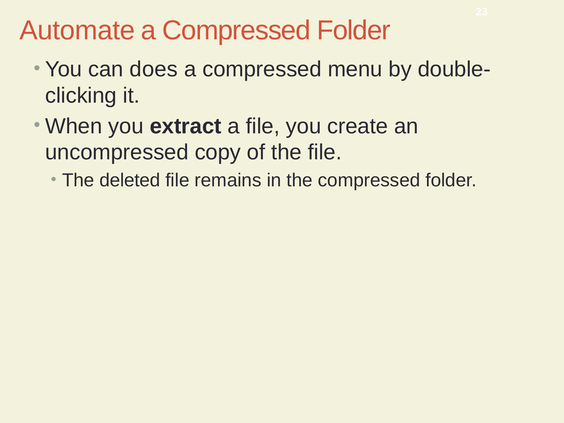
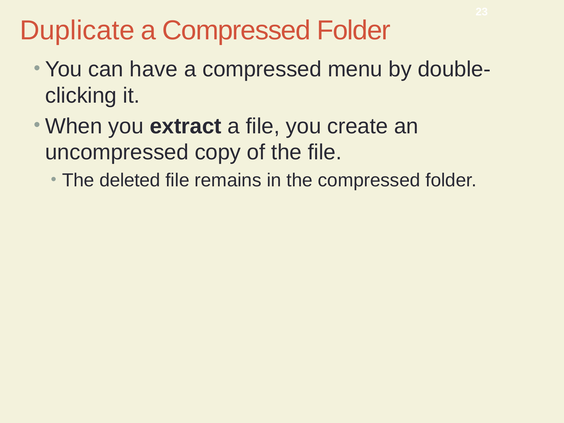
Automate: Automate -> Duplicate (77, 31)
does: does -> have (154, 69)
